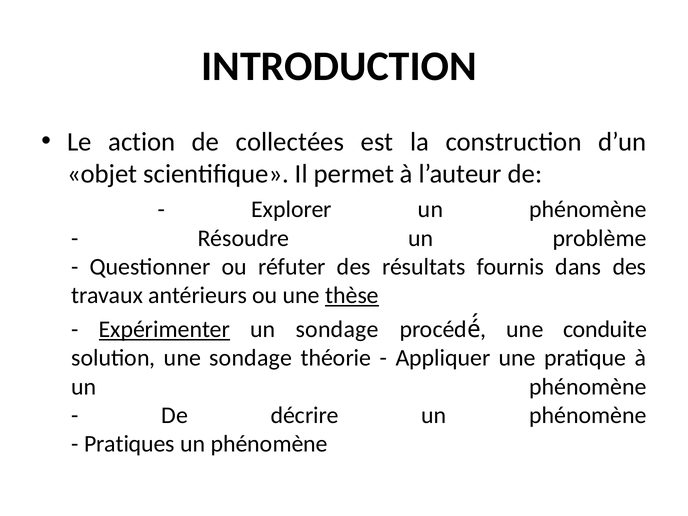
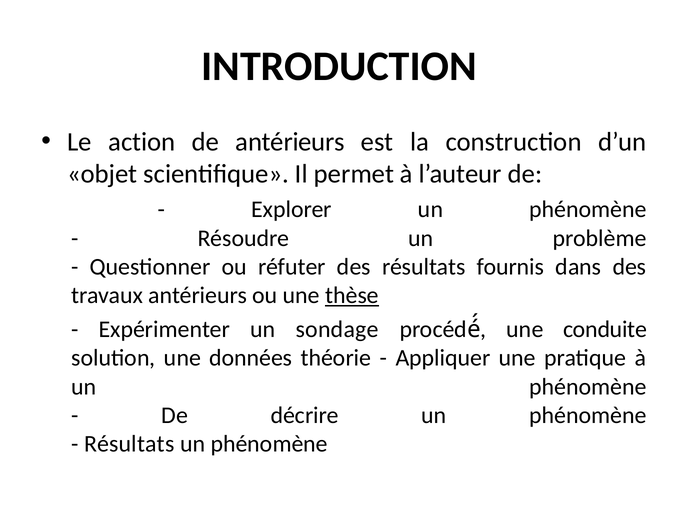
de collectées: collectées -> antérieurs (290, 142)
Expérimenter underline: present -> none (164, 329)
une sondage: sondage -> données (251, 358)
Pratiques: Pratiques -> Résultats (129, 444)
